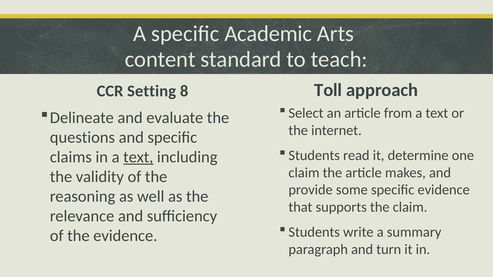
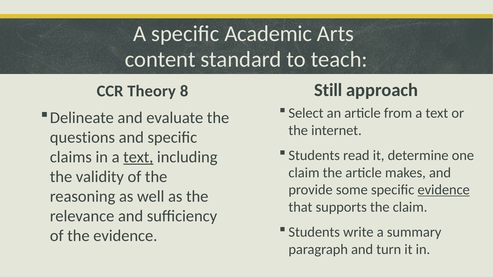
Toll: Toll -> Still (328, 90)
Setting: Setting -> Theory (152, 91)
evidence underline: none -> present (444, 190)
